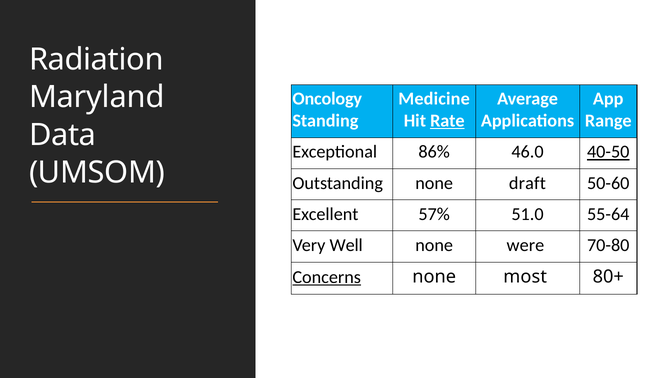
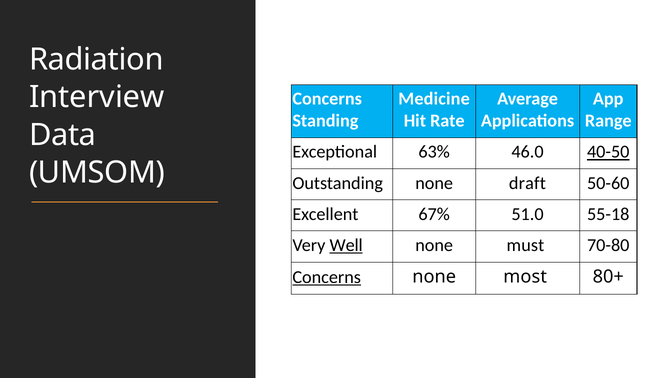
Maryland: Maryland -> Interview (97, 97)
Oncology: Oncology -> Concerns (327, 99)
Rate underline: present -> none (447, 121)
86%: 86% -> 63% (434, 152)
57%: 57% -> 67% (434, 214)
55-64: 55-64 -> 55-18 (608, 214)
Well underline: none -> present (346, 245)
were: were -> must (525, 245)
